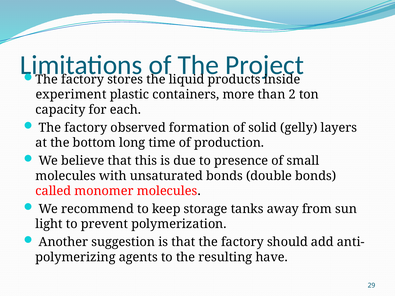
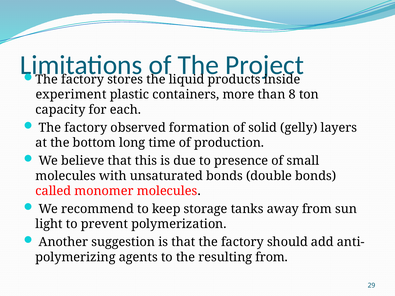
2: 2 -> 8 (292, 95)
resulting have: have -> from (272, 257)
